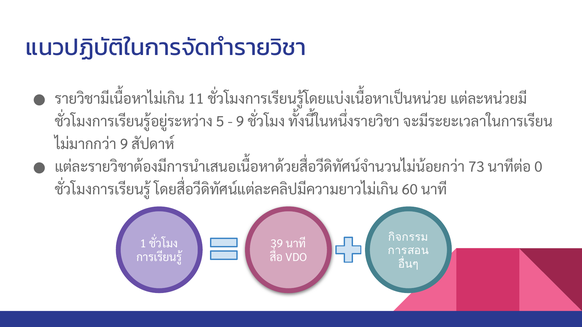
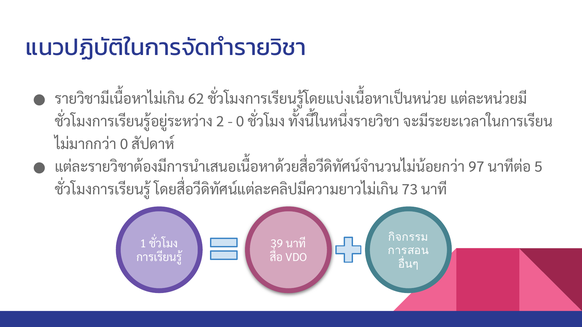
11: 11 -> 62 (196, 99)
5: 5 -> 2 (220, 122)
9: 9 -> 0 (240, 122)
9: 9 -> 0 (124, 144)
73: 73 -> 97 (476, 167)
0: 0 -> 5 (539, 167)
60: 60 -> 73 (410, 190)
